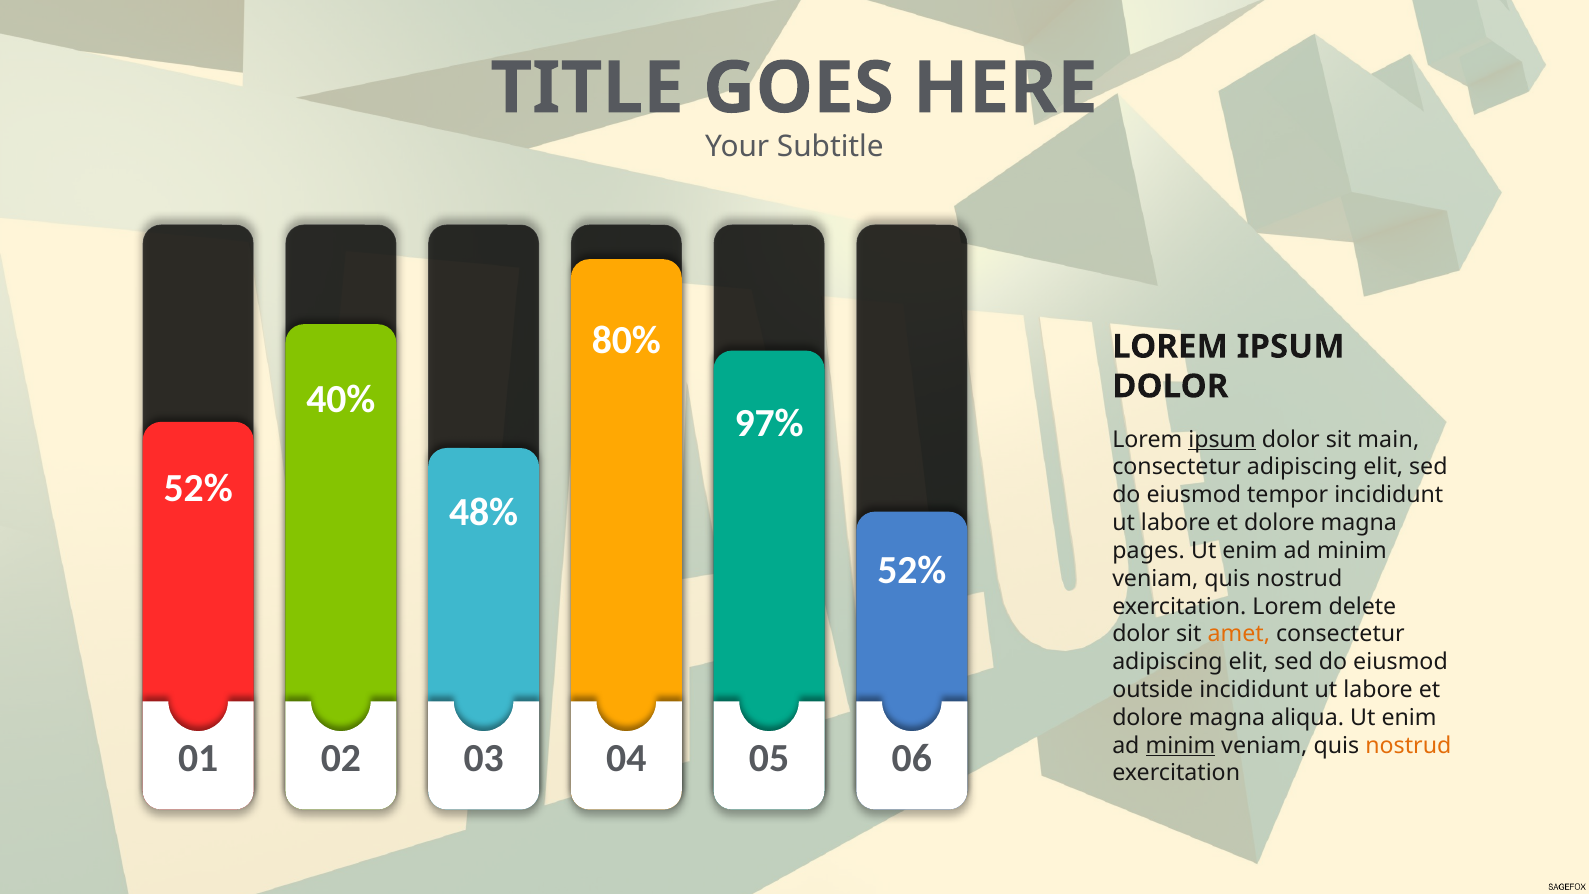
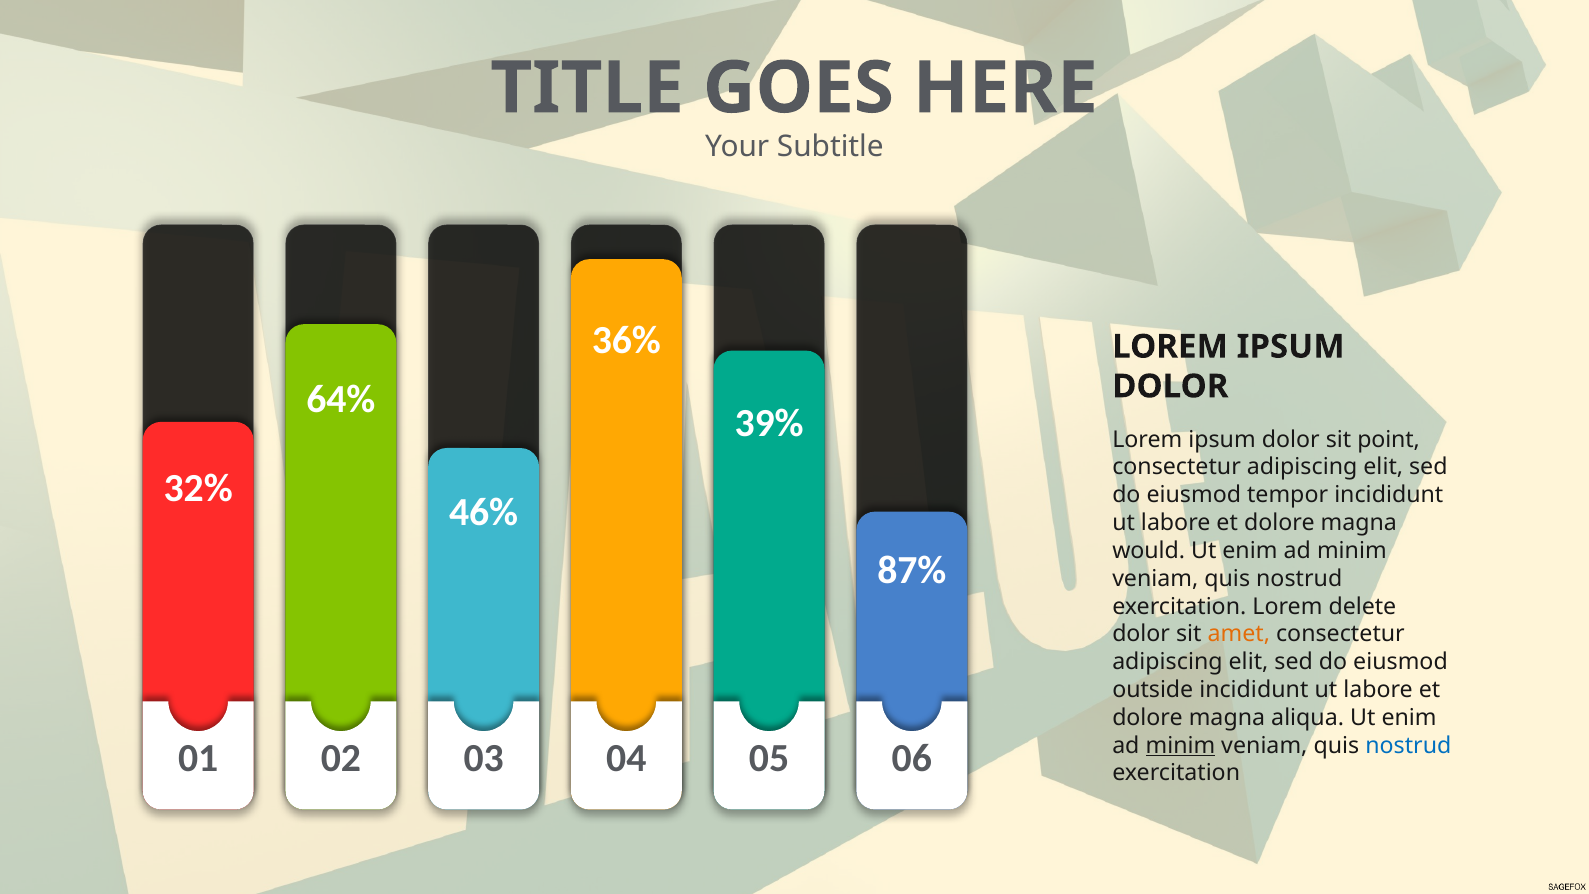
80%: 80% -> 36% (626, 340)
40%: 40% -> 64% (341, 399)
97%: 97% -> 39% (769, 424)
ipsum underline: present -> none (1222, 439)
main: main -> point (1389, 439)
52%: 52% -> 32% (198, 488)
48%: 48% -> 46% (484, 512)
pages: pages -> would (1149, 551)
52%: 52% -> 87% (912, 570)
nostrud colour: orange -> blue (1408, 745)
